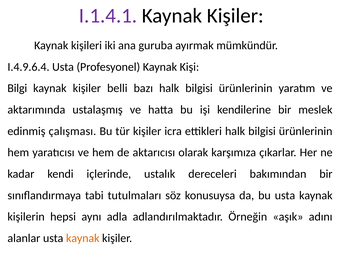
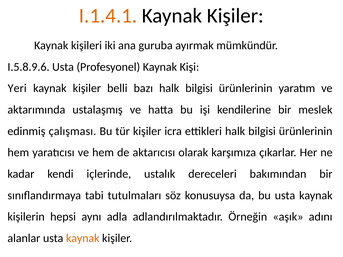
I.1.4.1 colour: purple -> orange (108, 16)
I.4.9.6.4: I.4.9.6.4 -> I.5.8.9.6 (28, 67)
Bilgi: Bilgi -> Yeri (17, 88)
